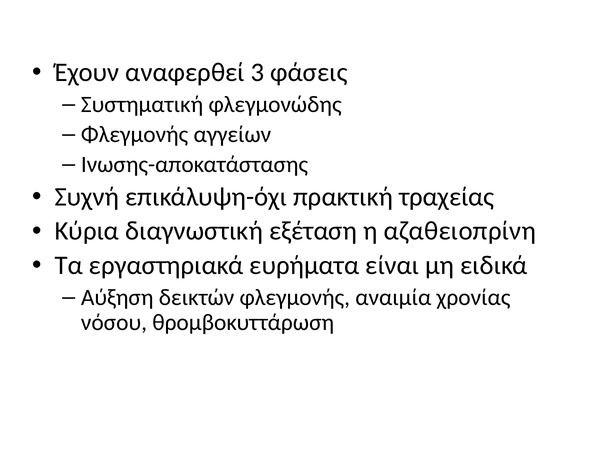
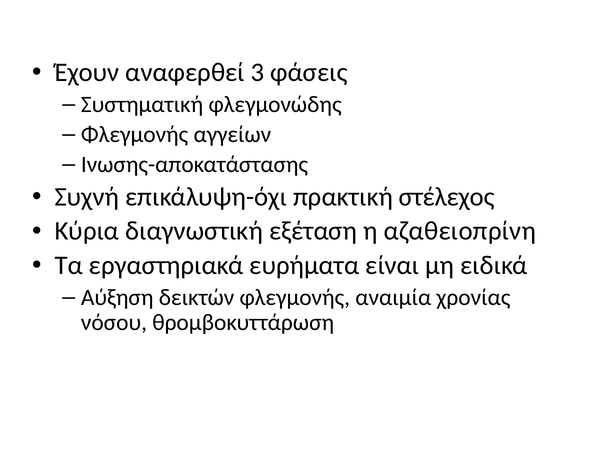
τραχείας: τραχείας -> στέλεχος (447, 197)
